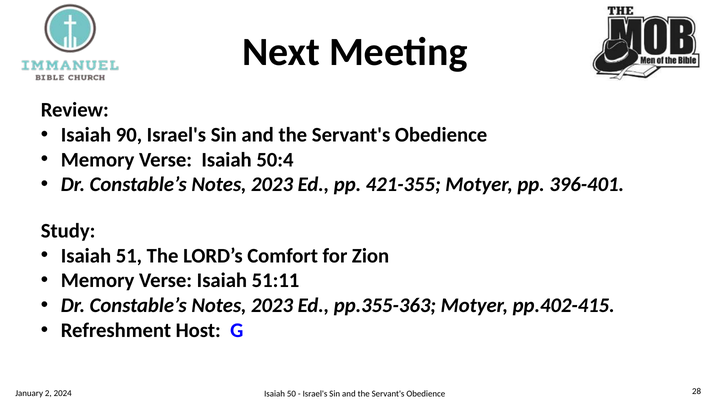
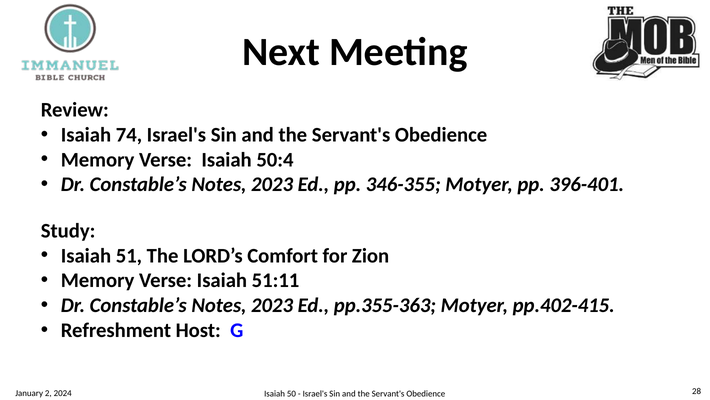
90: 90 -> 74 (129, 135)
421-355: 421-355 -> 346-355 (403, 184)
